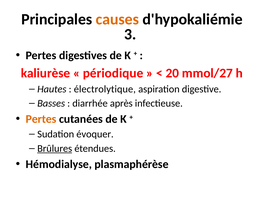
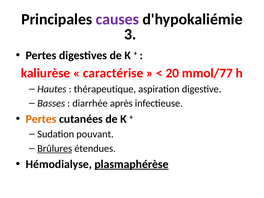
causes colour: orange -> purple (117, 19)
périodique: périodique -> caractérise (113, 73)
mmol/27: mmol/27 -> mmol/77 (207, 73)
électrolytique: électrolytique -> thérapeutique (105, 89)
évoquer: évoquer -> pouvant (95, 134)
plasmaphérèse underline: none -> present (132, 164)
